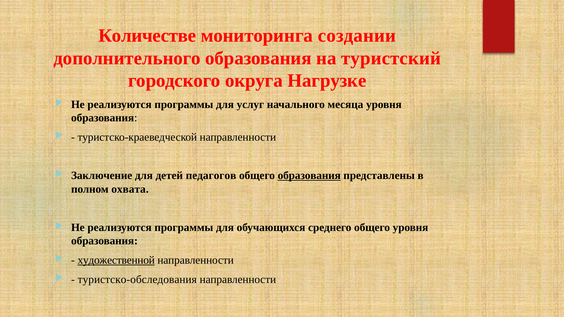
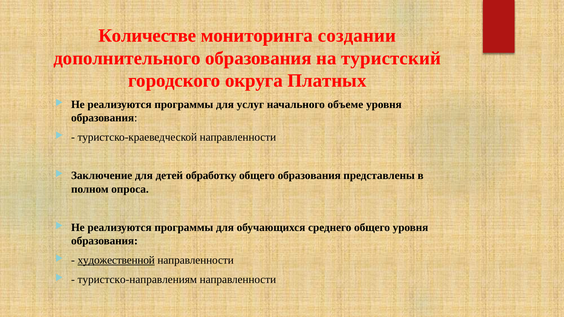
Нагрузке: Нагрузке -> Платных (327, 81)
месяца: месяца -> объеме (345, 105)
педагогов: педагогов -> обработку (211, 176)
образования underline: present -> none (309, 176)
охвата: охвата -> опроса (130, 189)
туристско-обследования: туристско-обследования -> туристско-направлениям (137, 280)
